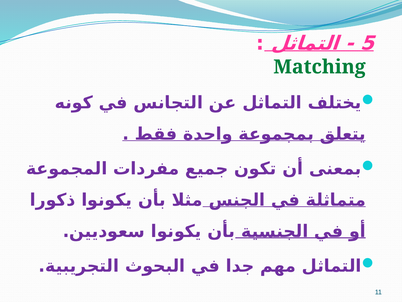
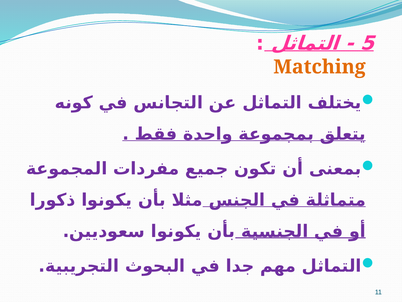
Matching colour: green -> orange (320, 67)
